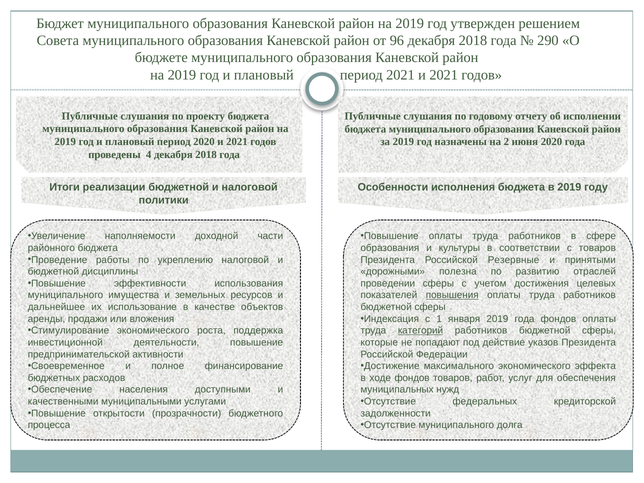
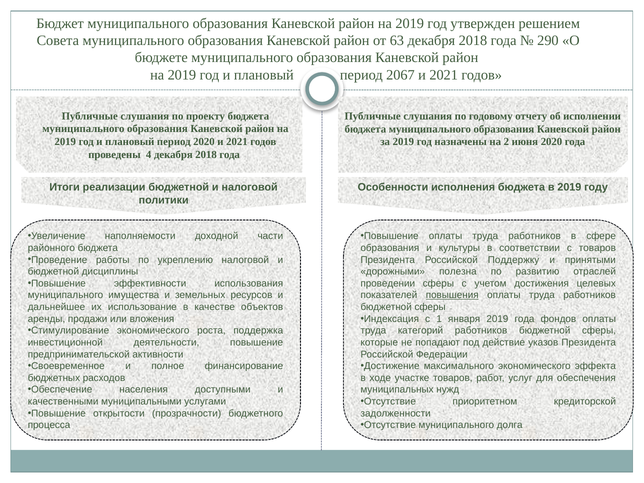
96: 96 -> 63 (397, 41)
период 2021: 2021 -> 2067 (400, 75)
Резервные: Резервные -> Поддержку (514, 260)
категорий underline: present -> none (421, 331)
ходе фондов: фондов -> участке (412, 378)
федеральных: федеральных -> приоритетном (485, 402)
